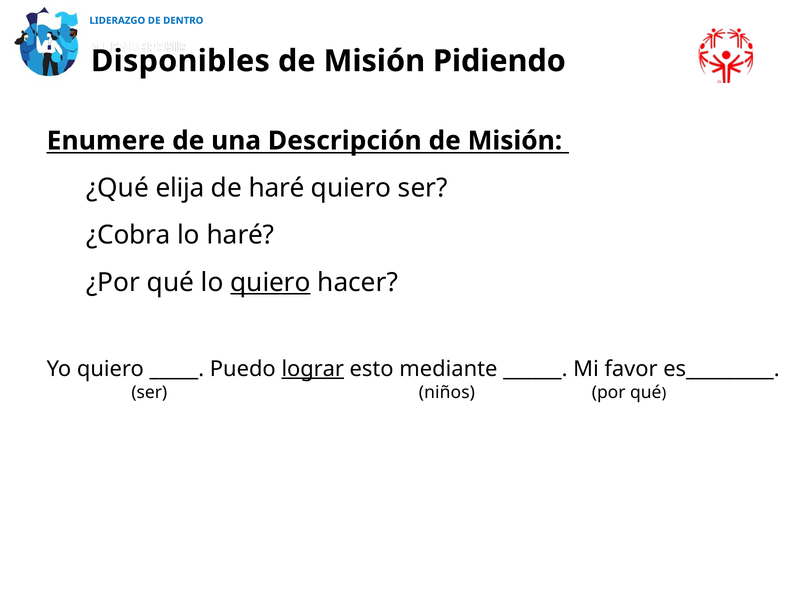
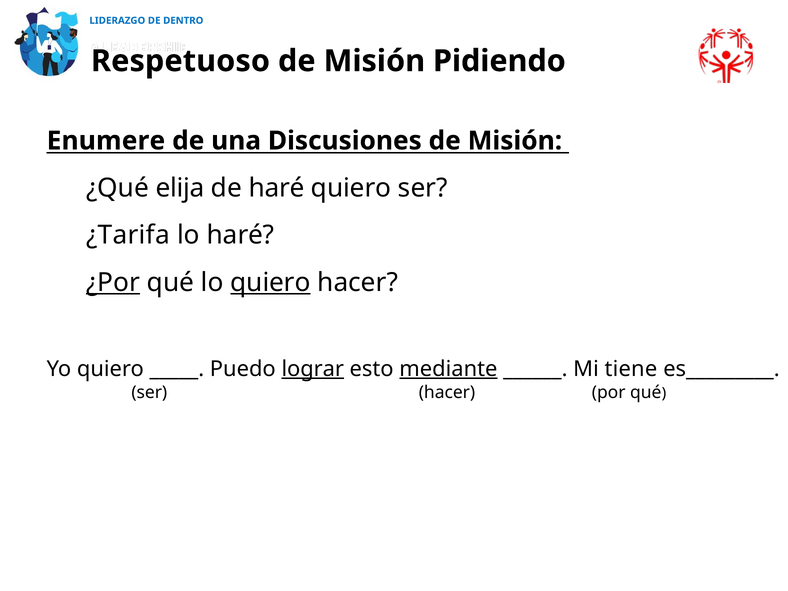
Disponibles: Disponibles -> Respetuoso (180, 61)
Descripción: Descripción -> Discusiones (345, 141)
¿Cobra: ¿Cobra -> ¿Tarifa (128, 235)
¿Por underline: none -> present (113, 283)
mediante underline: none -> present (448, 369)
favor: favor -> tiene (631, 369)
ser niños: niños -> hacer (447, 392)
